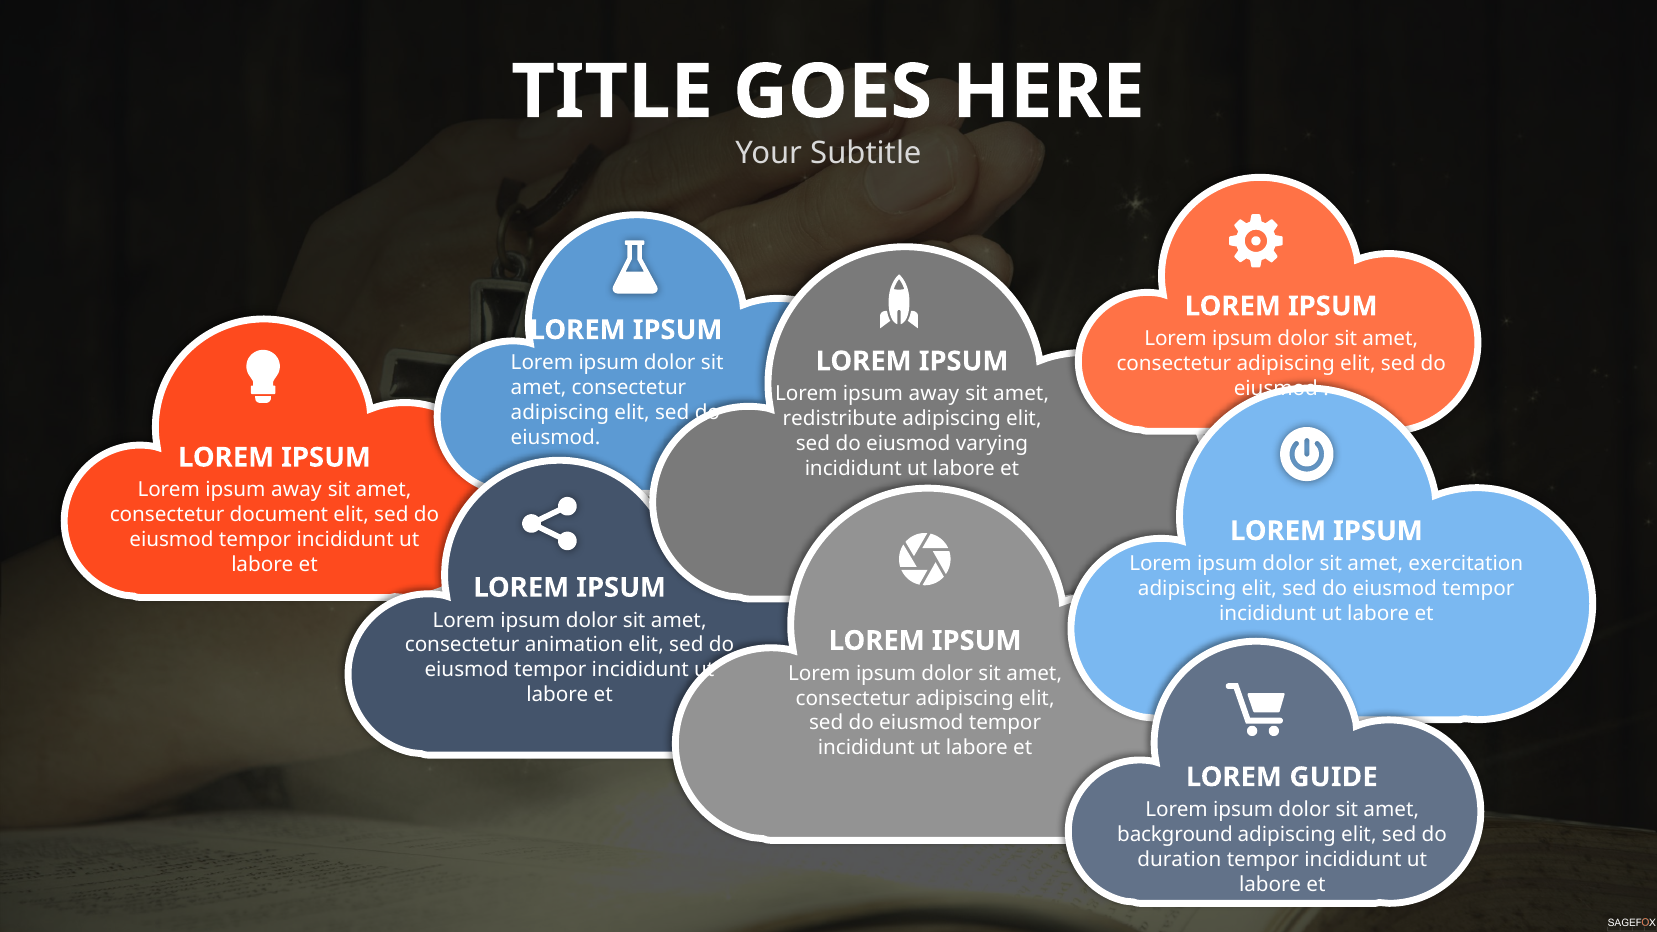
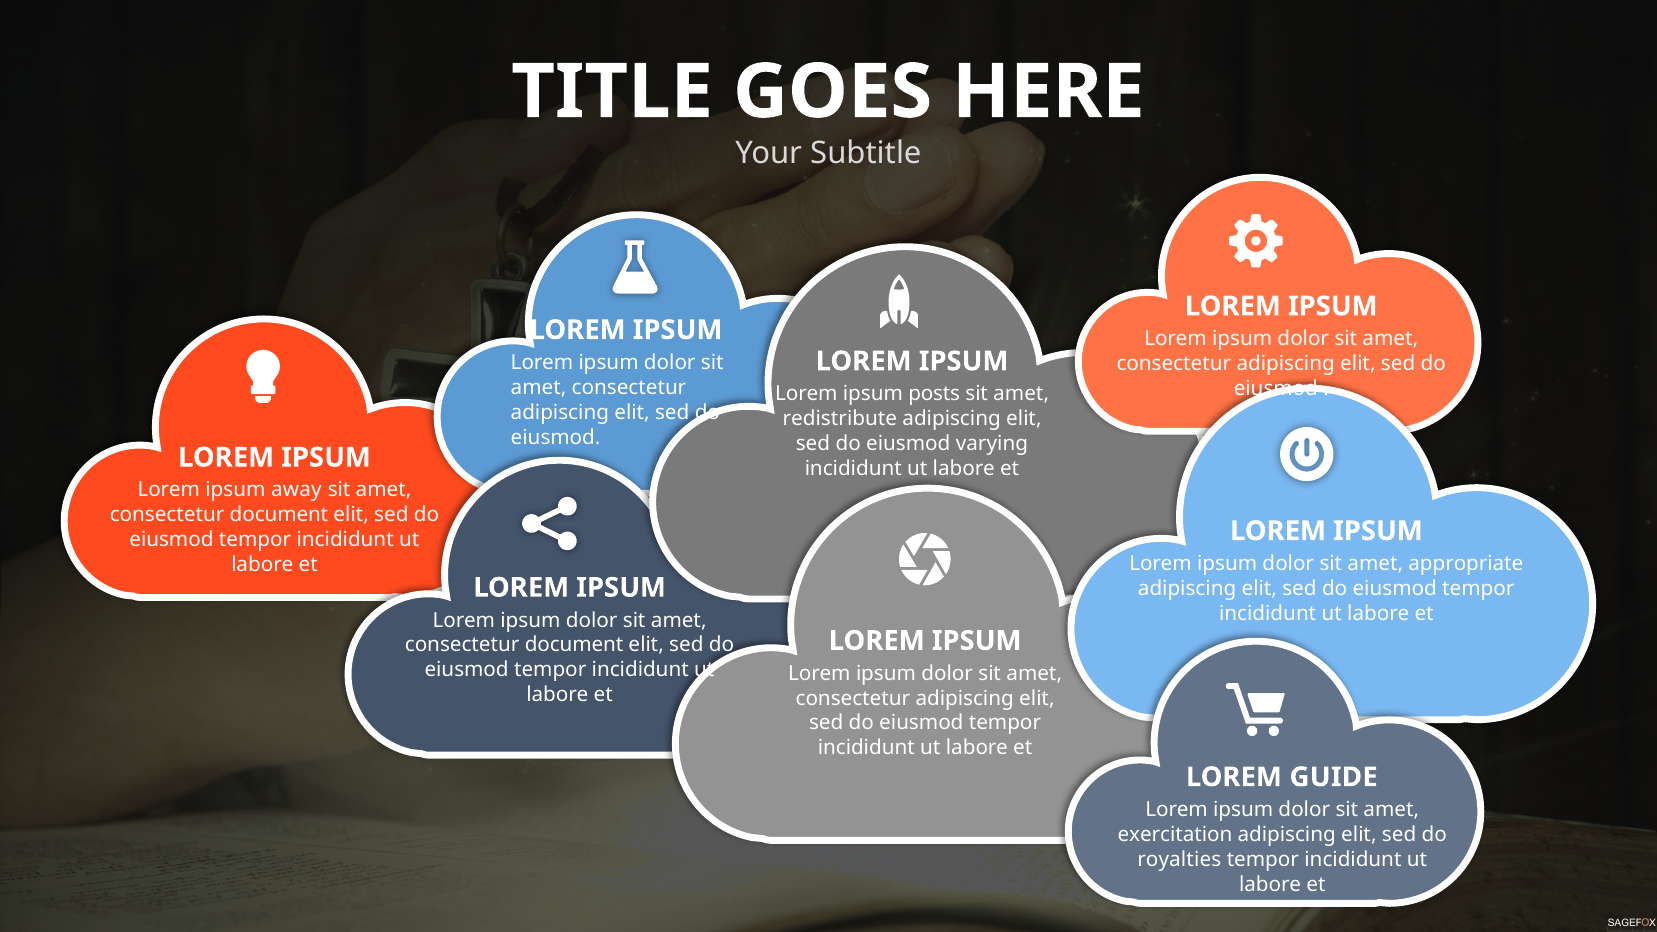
away: away -> posts (934, 394)
exercitation: exercitation -> appropriate (1466, 564)
animation: animation -> document (574, 645)
background: background -> exercitation (1175, 835)
duration: duration -> royalties (1179, 860)
